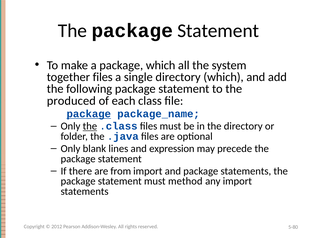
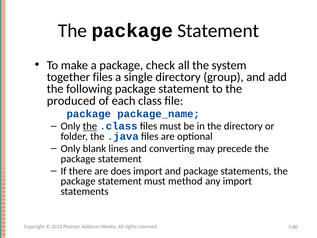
package which: which -> check (160, 65)
directory which: which -> group (224, 77)
package underline: present -> none (89, 114)
expression: expression -> converting (172, 148)
from: from -> does (121, 171)
